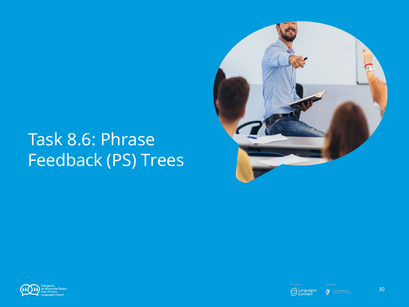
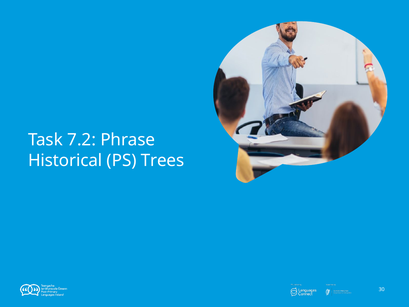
8.6: 8.6 -> 7.2 (82, 140)
Feedback: Feedback -> Historical (65, 160)
